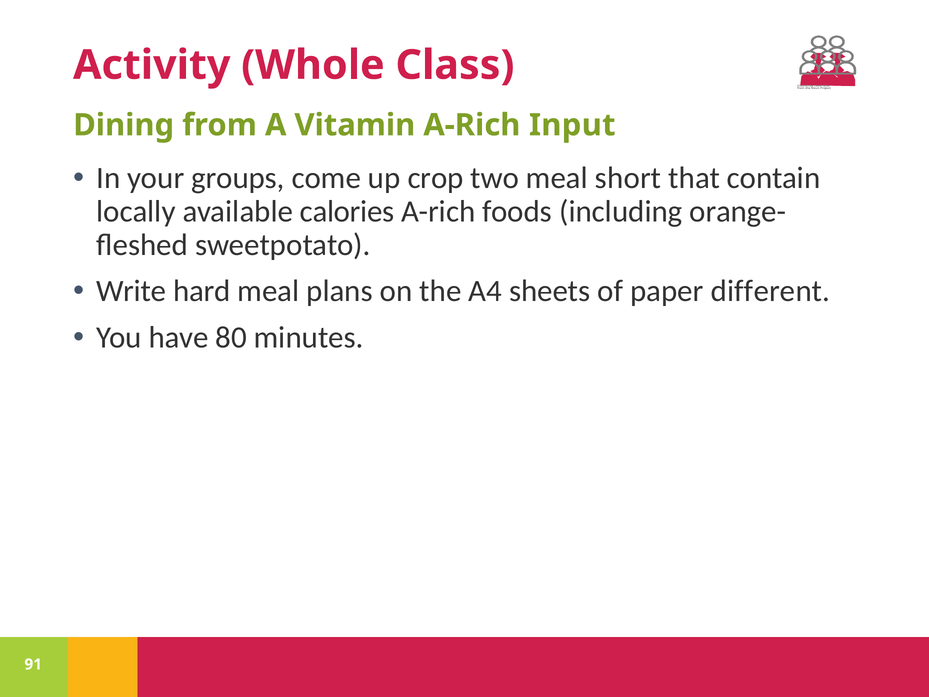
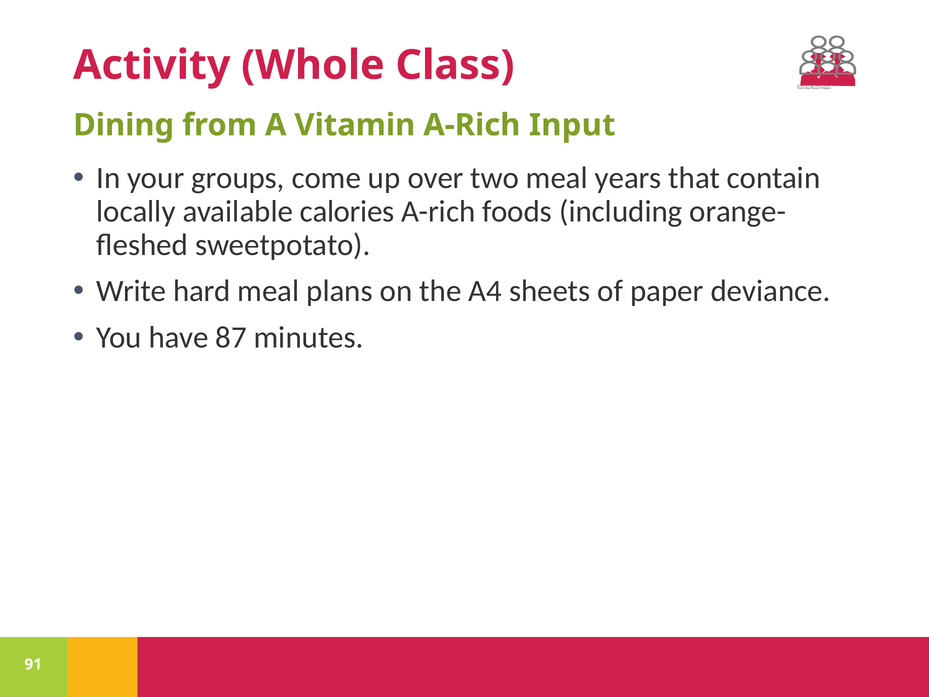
crop: crop -> over (436, 178)
short: short -> years (628, 178)
different: different -> deviance (771, 291)
80: 80 -> 87 (231, 337)
